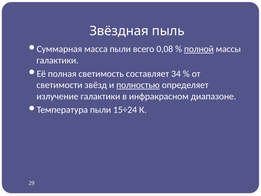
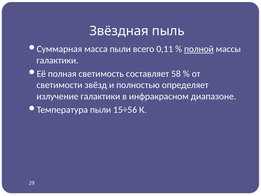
0,08: 0,08 -> 0,11 (165, 49)
34: 34 -> 58 (176, 74)
полностью underline: present -> none (138, 85)
15÷24: 15÷24 -> 15÷56 (125, 110)
